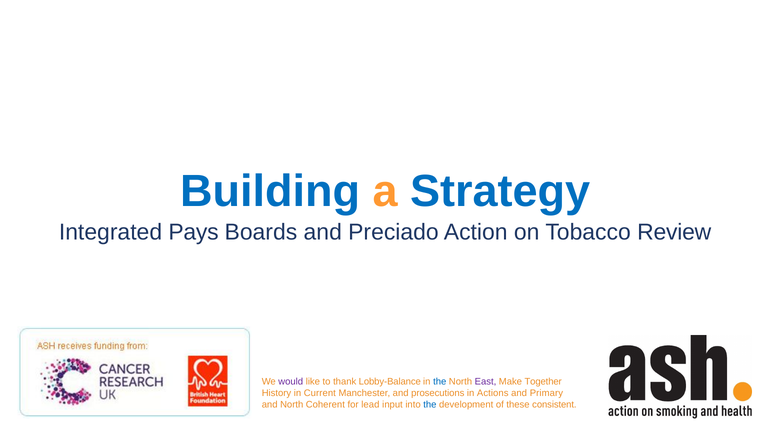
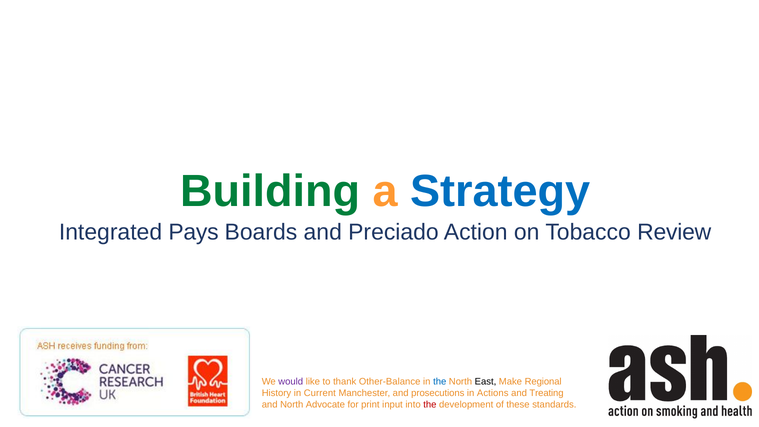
Building colour: blue -> green (270, 191)
Lobby-Balance: Lobby-Balance -> Other-Balance (390, 382)
East colour: purple -> black (485, 382)
Together: Together -> Regional (543, 382)
Primary: Primary -> Treating (547, 393)
Coherent: Coherent -> Advocate (325, 405)
lead: lead -> print (370, 405)
the colour: blue -> red (430, 405)
consistent: consistent -> standards (554, 405)
